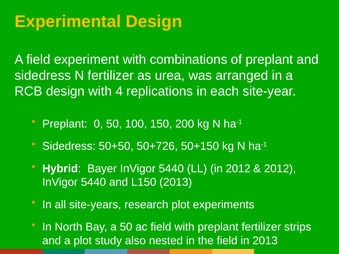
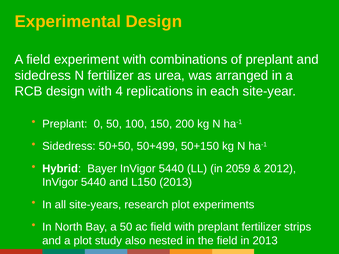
50+726: 50+726 -> 50+499 (157, 146)
in 2012: 2012 -> 2059 (238, 169)
